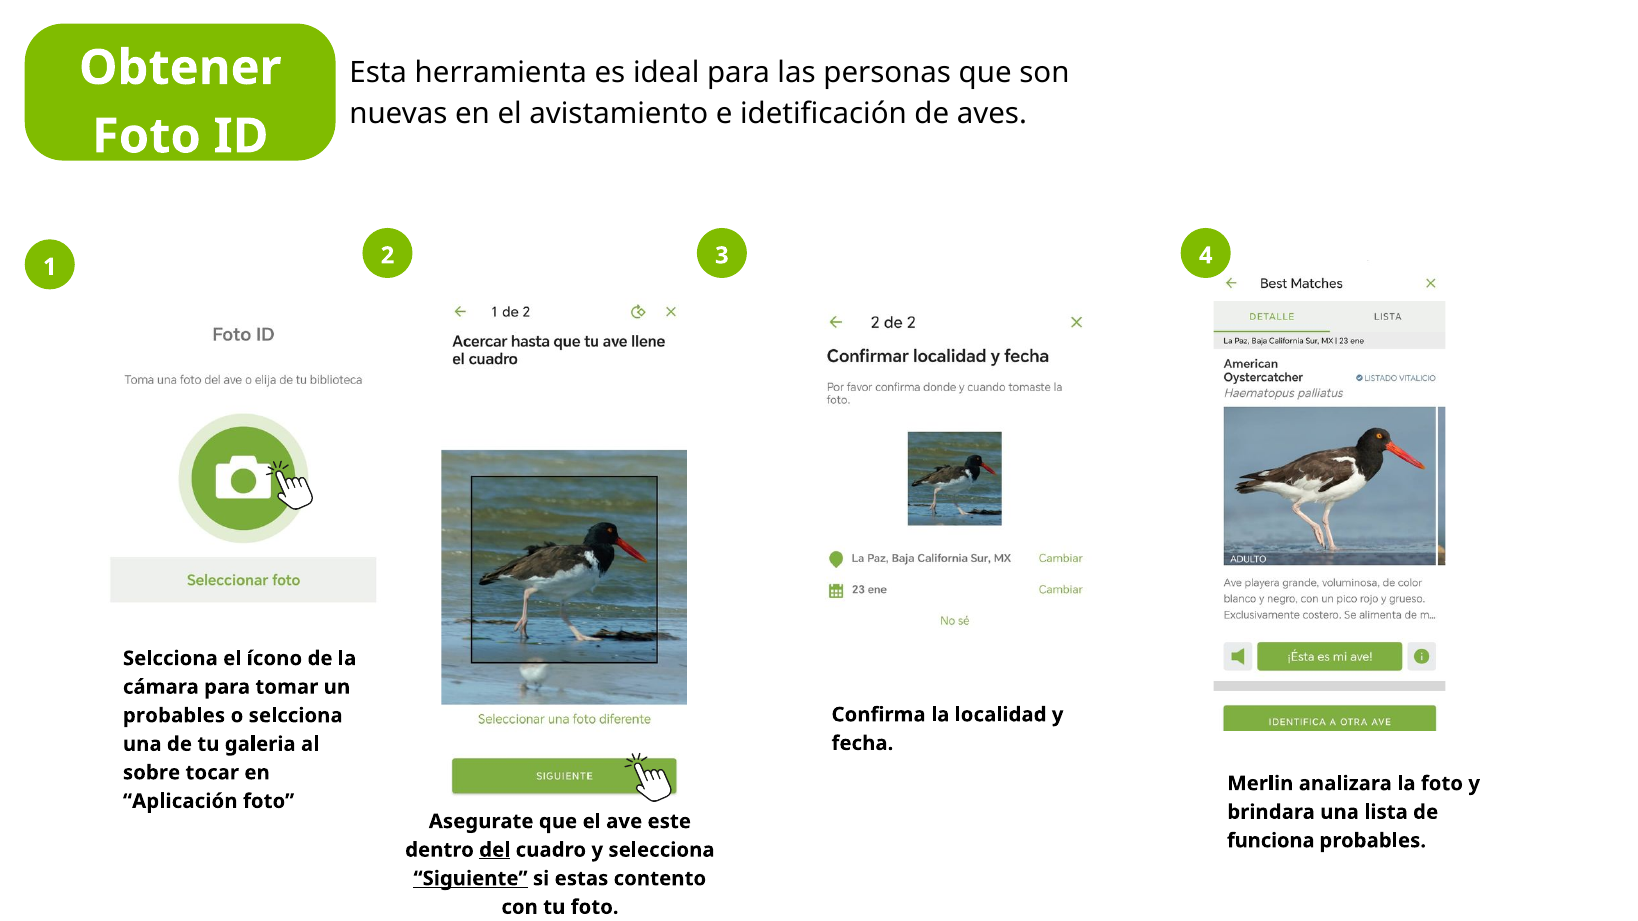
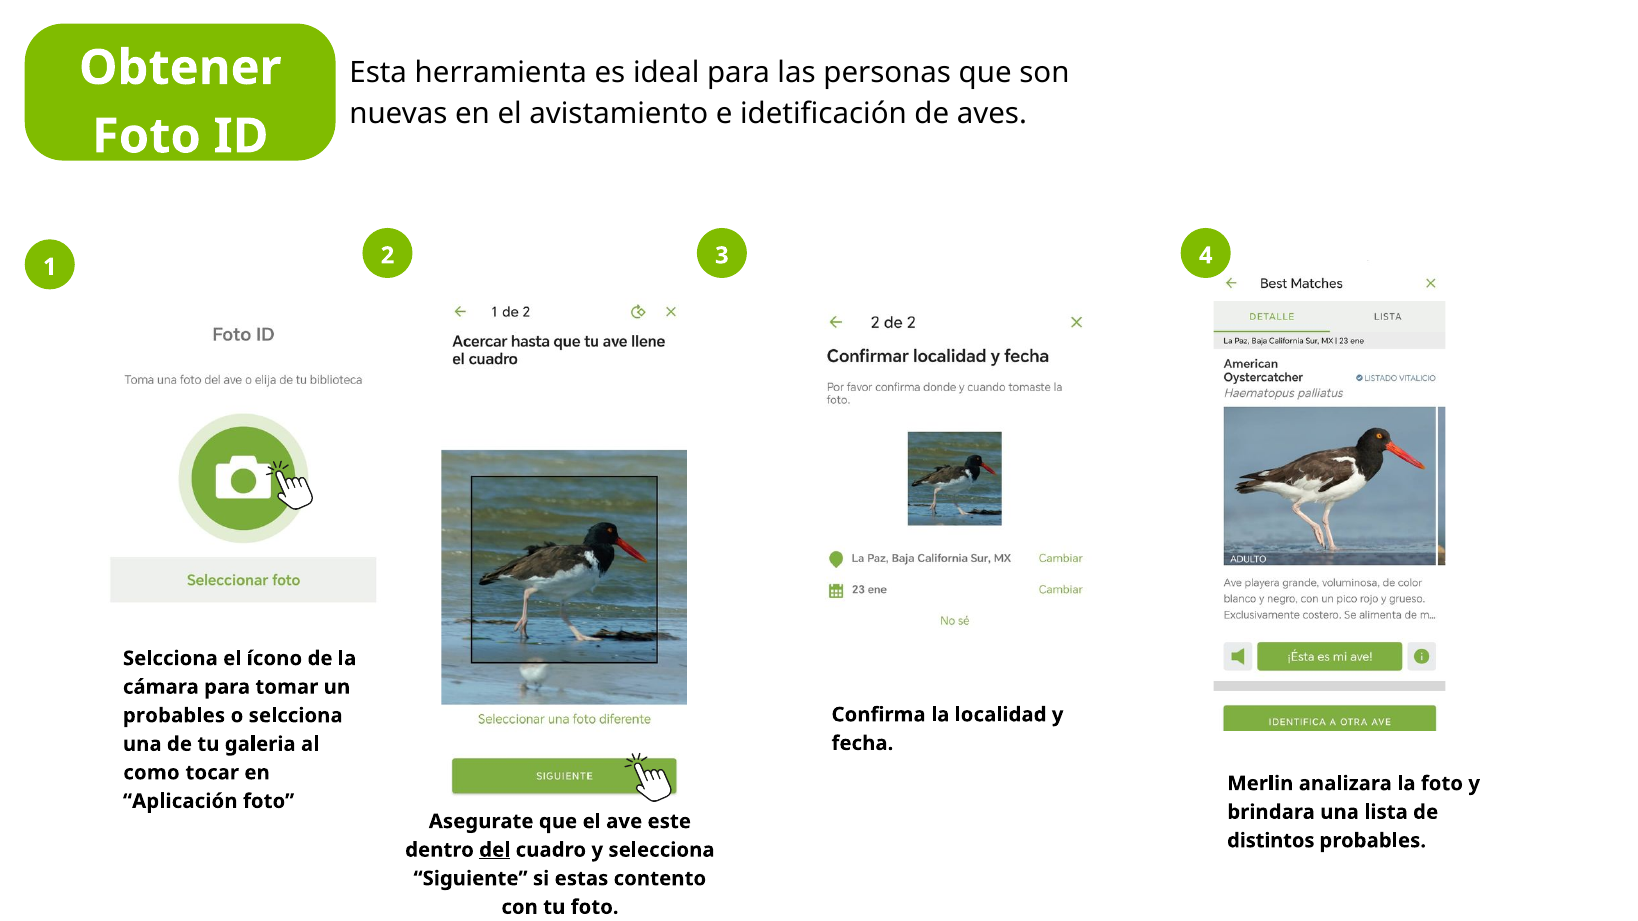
sobre: sobre -> como (151, 773)
funciona: funciona -> distintos (1271, 841)
Siguiente underline: present -> none (471, 879)
